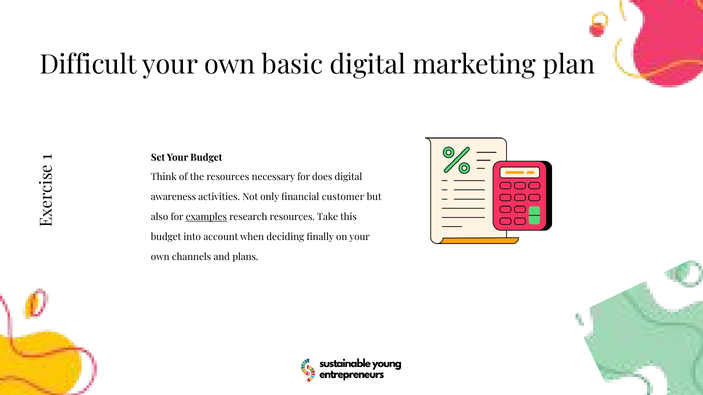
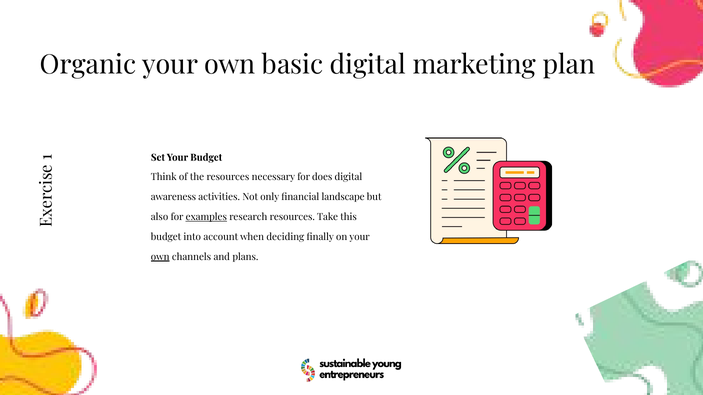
Difficult: Difficult -> Organic (88, 65)
customer: customer -> landscape (343, 197)
own underline: none -> present (160, 257)
